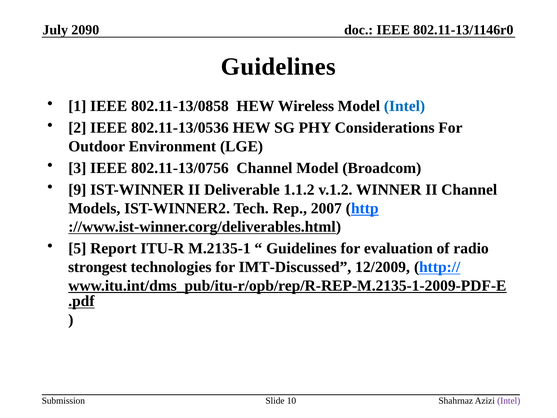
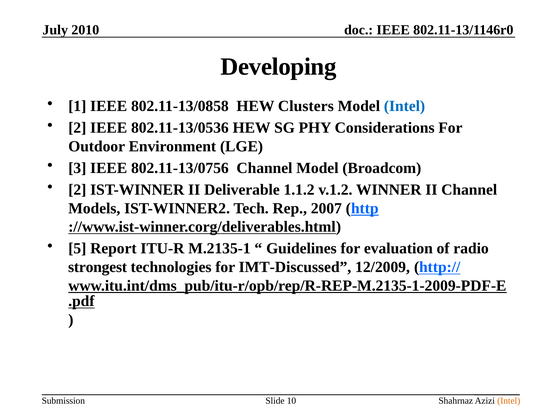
2090: 2090 -> 2010 (85, 30)
Guidelines: Guidelines -> Developing (279, 67)
Wireless: Wireless -> Clusters (306, 106)
9: 9 -> 2 (77, 190)
Intel colour: purple -> orange (509, 401)
